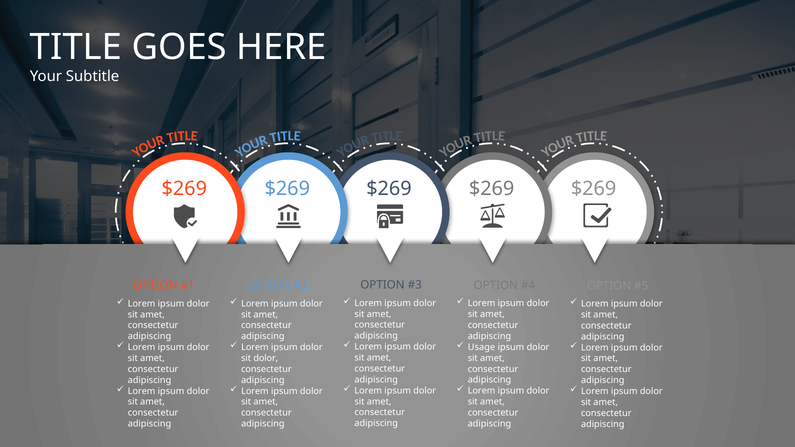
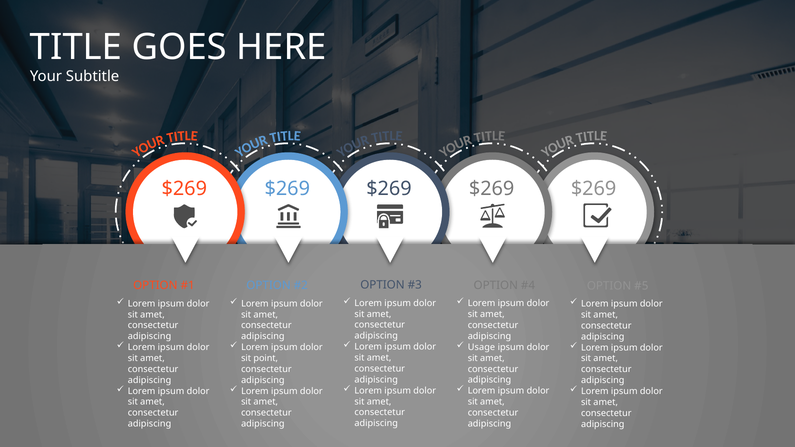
sit dolor: dolor -> point (266, 358)
